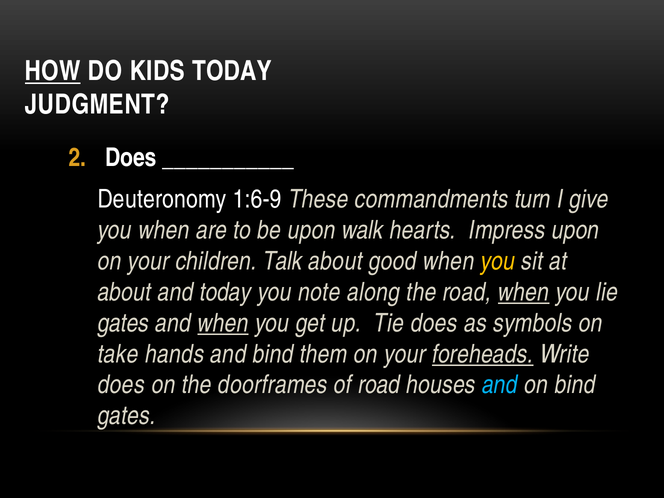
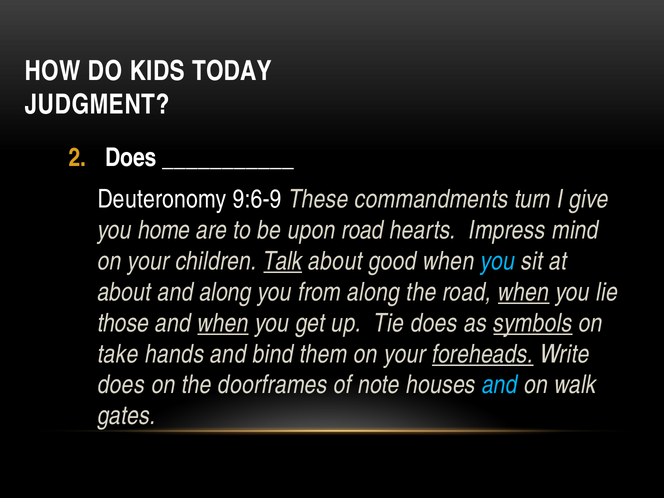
HOW underline: present -> none (53, 71)
1:6-9: 1:6-9 -> 9:6-9 (257, 199)
you when: when -> home (164, 230)
upon walk: walk -> road (363, 230)
Impress upon: upon -> mind (575, 230)
Talk underline: none -> present (283, 261)
you colour: yellow -> light blue (498, 261)
and today: today -> along (226, 292)
note: note -> from (320, 292)
gates: gates -> those (123, 323)
symbols underline: none -> present (533, 323)
of road: road -> note (379, 385)
on bind: bind -> walk (575, 385)
